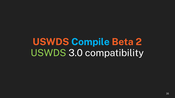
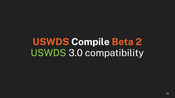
Compile colour: light blue -> white (90, 42)
